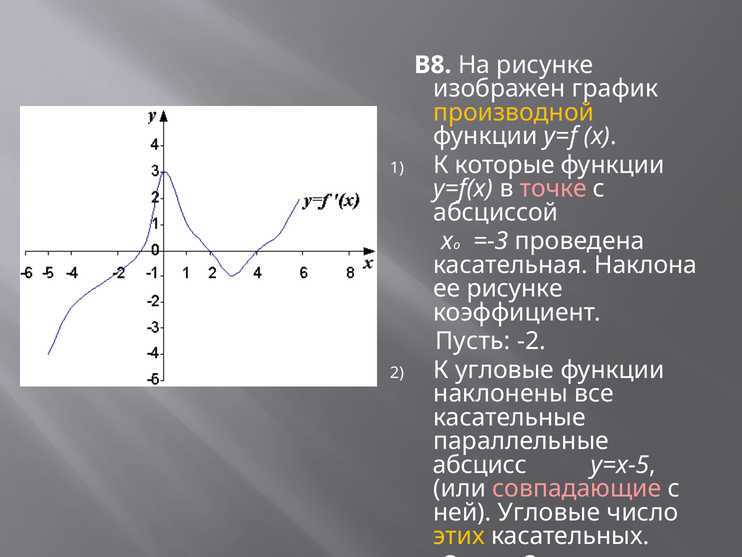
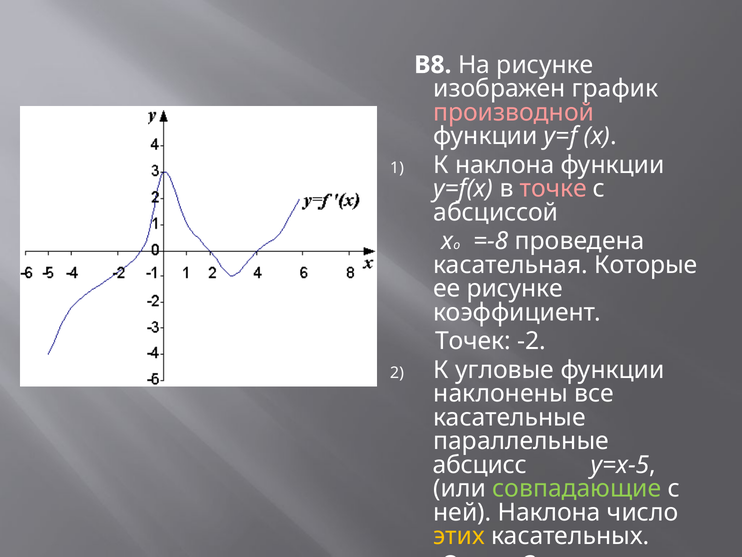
производной colour: yellow -> pink (514, 112)
К которые: которые -> наклона (505, 165)
=-3: =-3 -> =-8 (491, 241)
Наклона: Наклона -> Которые (646, 265)
Пусть: Пусть -> Точек (473, 341)
совпадающие colour: pink -> light green (577, 488)
ней Угловые: Угловые -> Наклона (549, 512)
